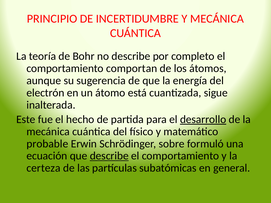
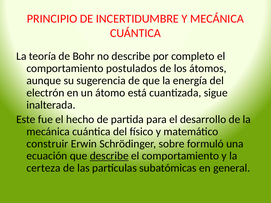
comportan: comportan -> postulados (132, 69)
desarrollo underline: present -> none (203, 119)
probable: probable -> construir (47, 144)
